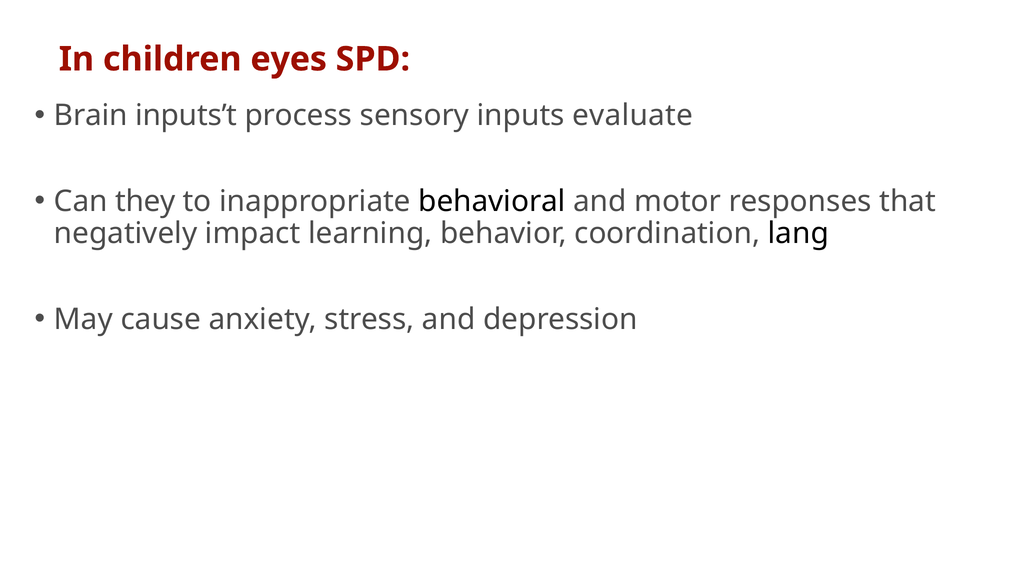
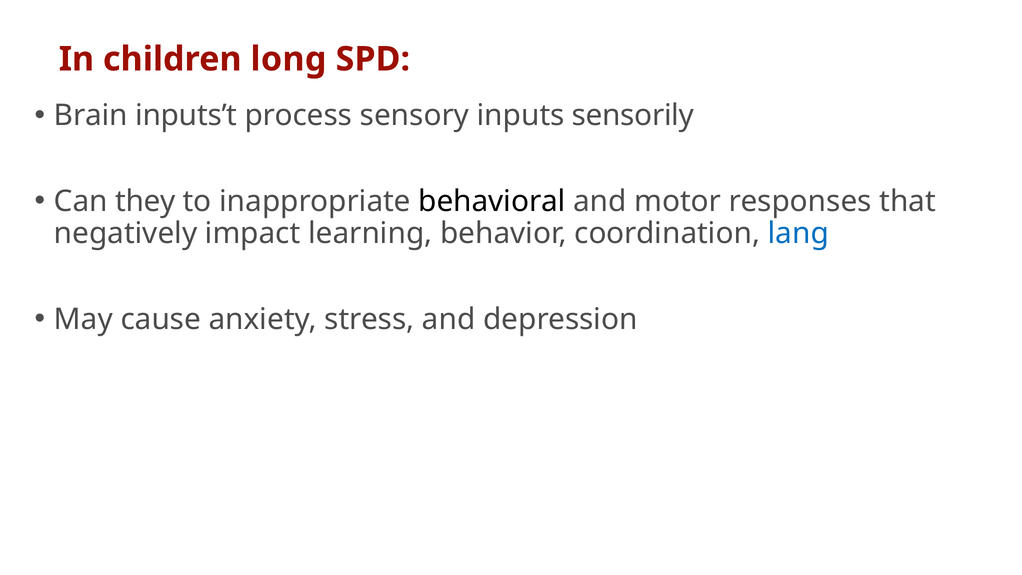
eyes: eyes -> long (288, 59)
evaluate: evaluate -> sensorily (633, 116)
lang colour: black -> blue (798, 233)
